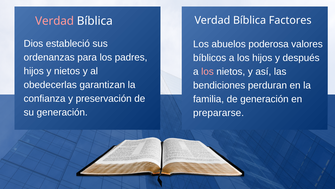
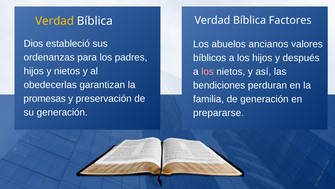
Verdad colour: pink -> yellow (55, 21)
poderosa: poderosa -> ancianos (268, 44)
confianza: confianza -> promesas (45, 98)
